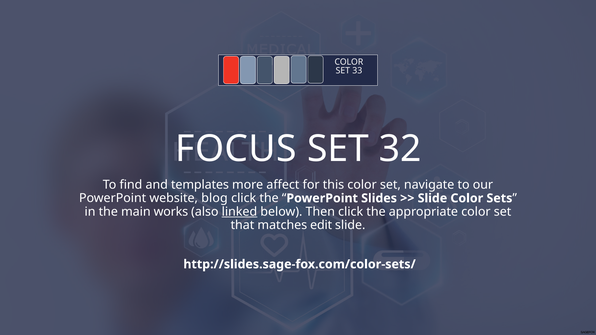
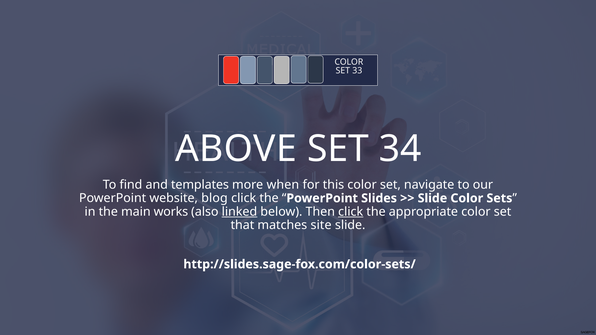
FOCUS: FOCUS -> ABOVE (236, 149)
32: 32 -> 34 (400, 149)
affect: affect -> when (283, 185)
click underline: none -> present (351, 212)
edit: edit -> site (321, 225)
